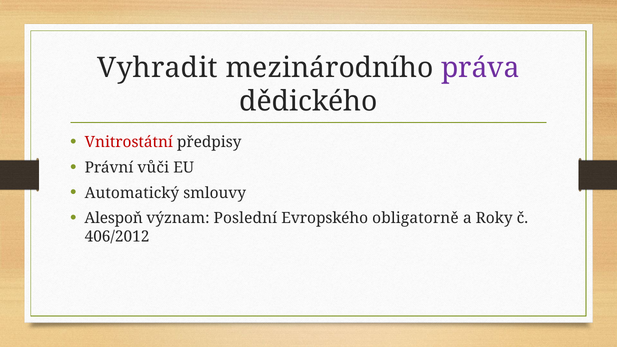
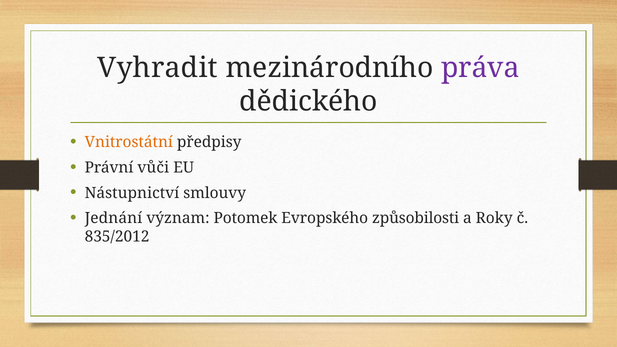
Vnitrostátní colour: red -> orange (129, 142)
Automatický: Automatický -> Nástupnictví (132, 193)
Alespoň: Alespoň -> Jednání (113, 218)
Poslední: Poslední -> Potomek (246, 218)
obligatorně: obligatorně -> způsobilosti (416, 218)
406/2012: 406/2012 -> 835/2012 (117, 237)
